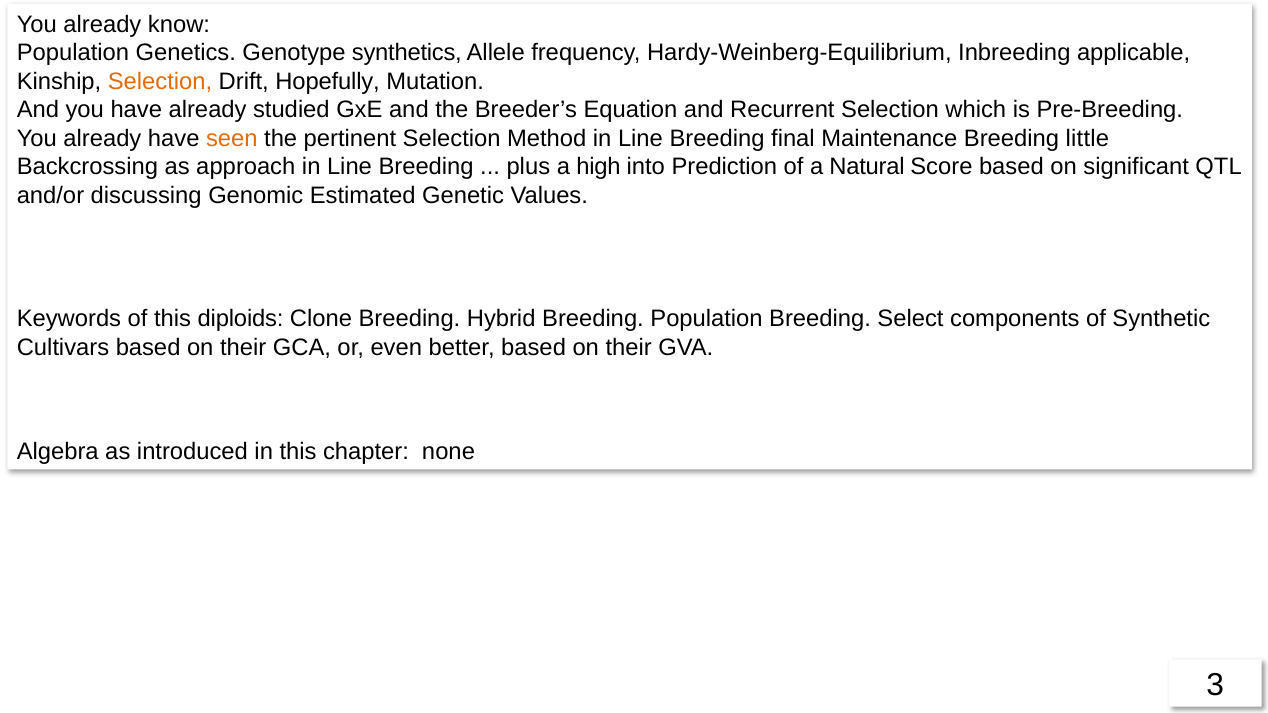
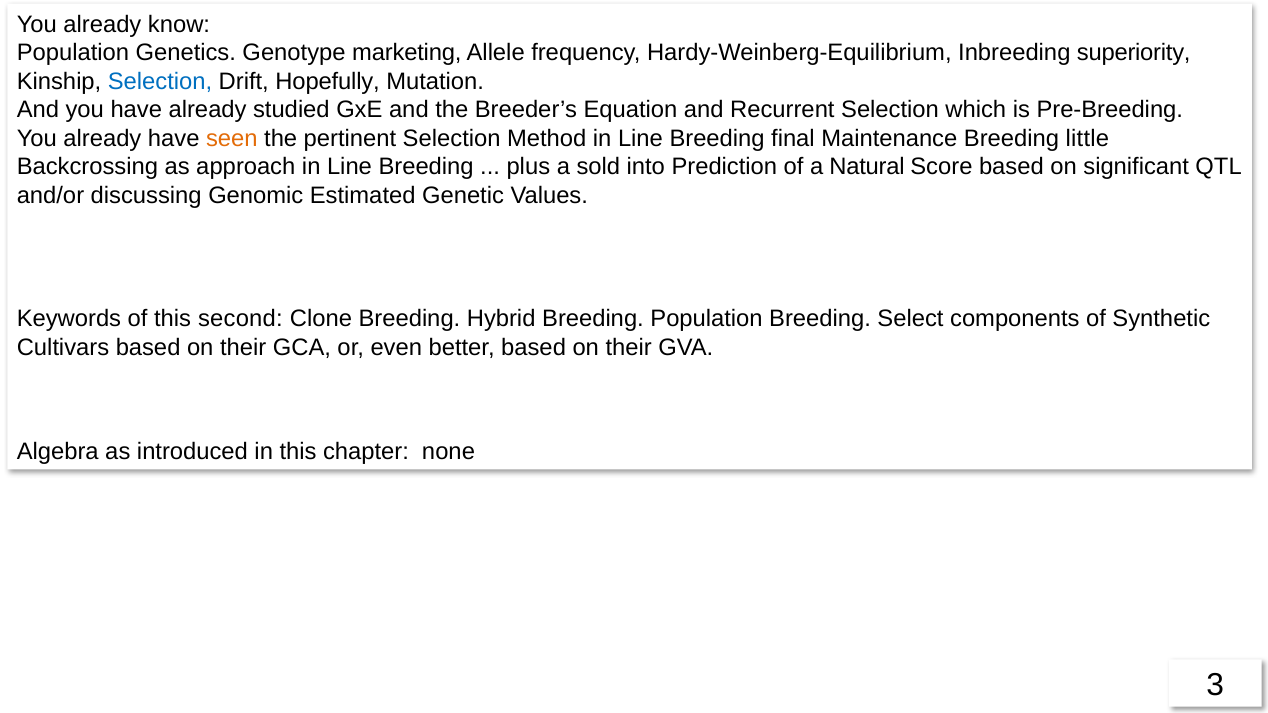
synthetics: synthetics -> marketing (407, 53)
applicable: applicable -> superiority (1134, 53)
Selection colour: orange -> blue (160, 81)
high: high -> sold (598, 167)
diploids: diploids -> second (240, 319)
